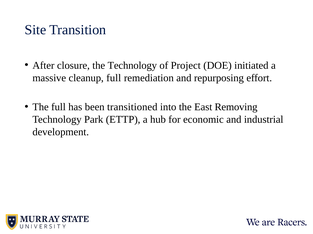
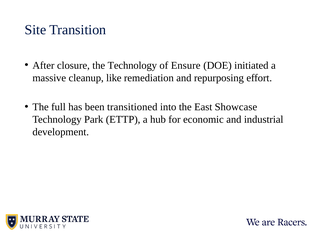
Project: Project -> Ensure (186, 66)
cleanup full: full -> like (114, 78)
Removing: Removing -> Showcase (236, 107)
